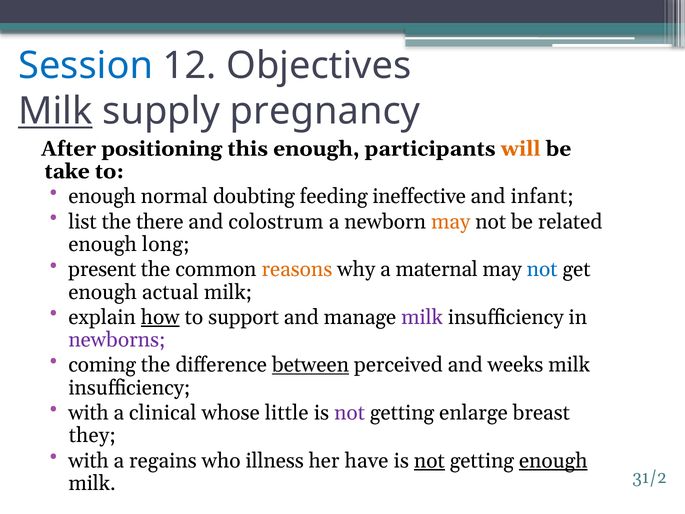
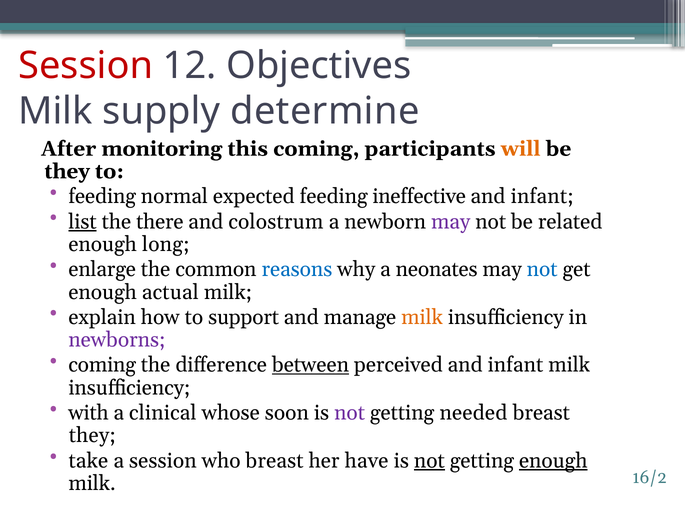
Session colour: blue -> red (86, 65)
Milk underline: present -> none (55, 111)
pregnancy: pregnancy -> determine (325, 111)
positioning: positioning -> monitoring (162, 149)
this enough: enough -> coming (316, 149)
take: take -> they (67, 171)
enough: enough -> feeding (102, 196)
doubting: doubting -> expected (254, 196)
list underline: none -> present (83, 222)
may colour: orange -> purple (451, 222)
present: present -> enlarge (102, 269)
reasons colour: orange -> blue (297, 269)
maternal: maternal -> neonates (437, 269)
how underline: present -> none (160, 317)
milk colour: purple -> orange (422, 317)
perceived and weeks: weeks -> infant (515, 365)
little: little -> soon (287, 413)
enlarge: enlarge -> needed (473, 413)
with: with -> take (88, 460)
a regains: regains -> session (163, 460)
who illness: illness -> breast (275, 460)
31/2: 31/2 -> 16/2 (650, 477)
